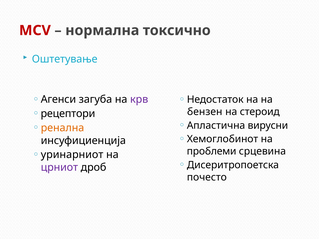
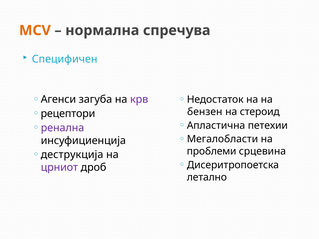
MCV colour: red -> orange (35, 30)
токсично: токсично -> спречува (177, 30)
Оштетување: Оштетување -> Специфичен (65, 59)
вирусни: вирусни -> петехии (268, 126)
ренална colour: orange -> purple (62, 128)
Хемоглобинот: Хемоглобинот -> Мегалобласти (222, 139)
уринарниот: уринарниот -> деструкција (72, 155)
почесто: почесто -> летално (207, 177)
